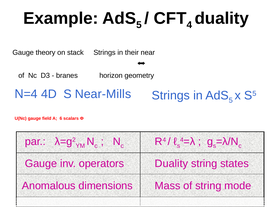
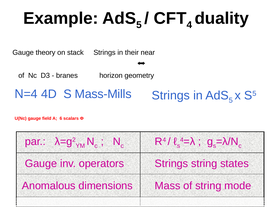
Near-Mills: Near-Mills -> Mass-Mills (103, 94)
operators Duality: Duality -> Strings (171, 164)
